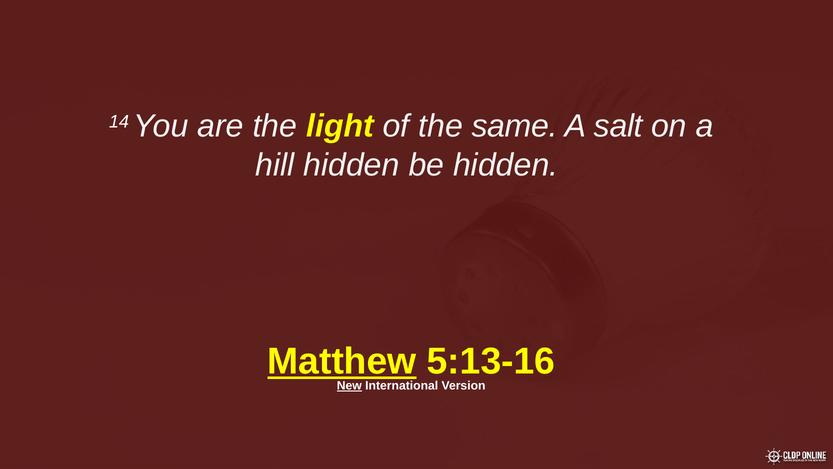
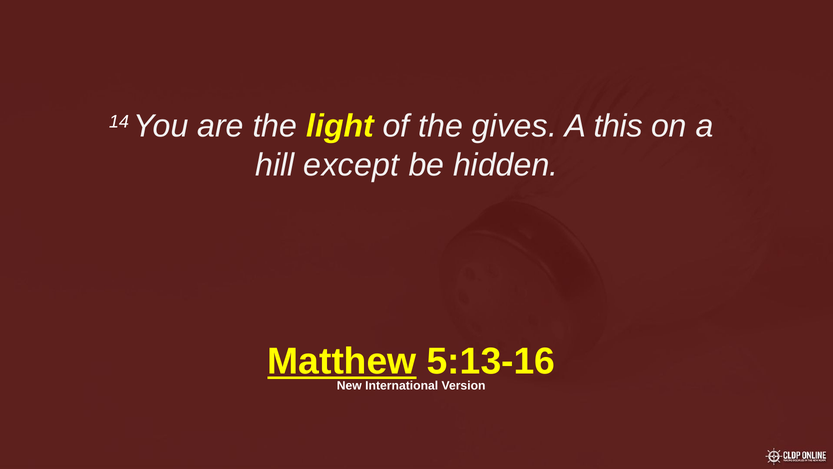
same: same -> gives (514, 126)
salt: salt -> this (618, 126)
hill hidden: hidden -> except (351, 165)
New underline: present -> none (349, 385)
